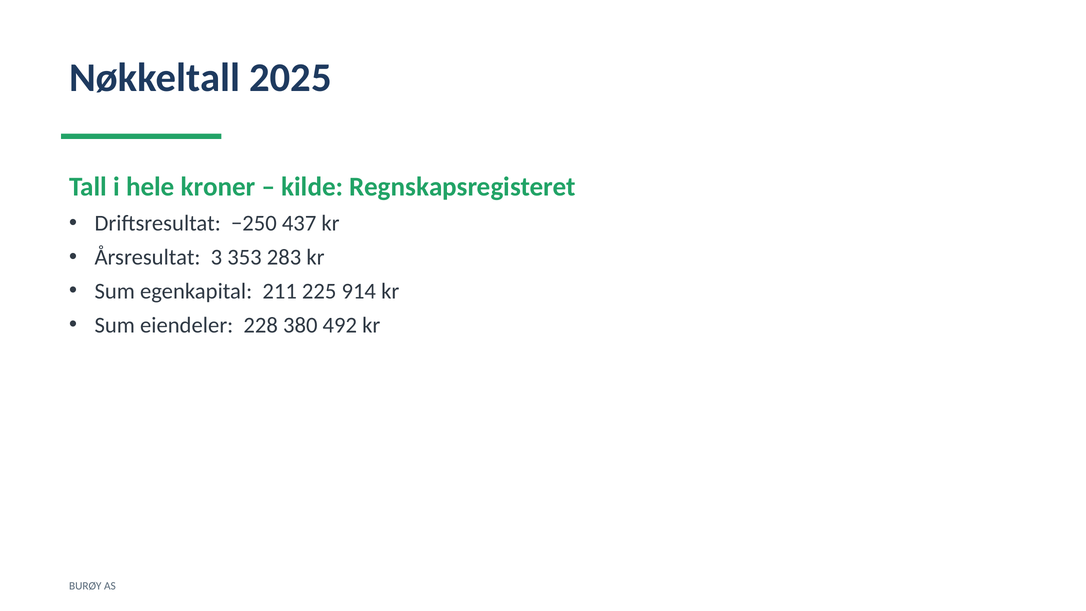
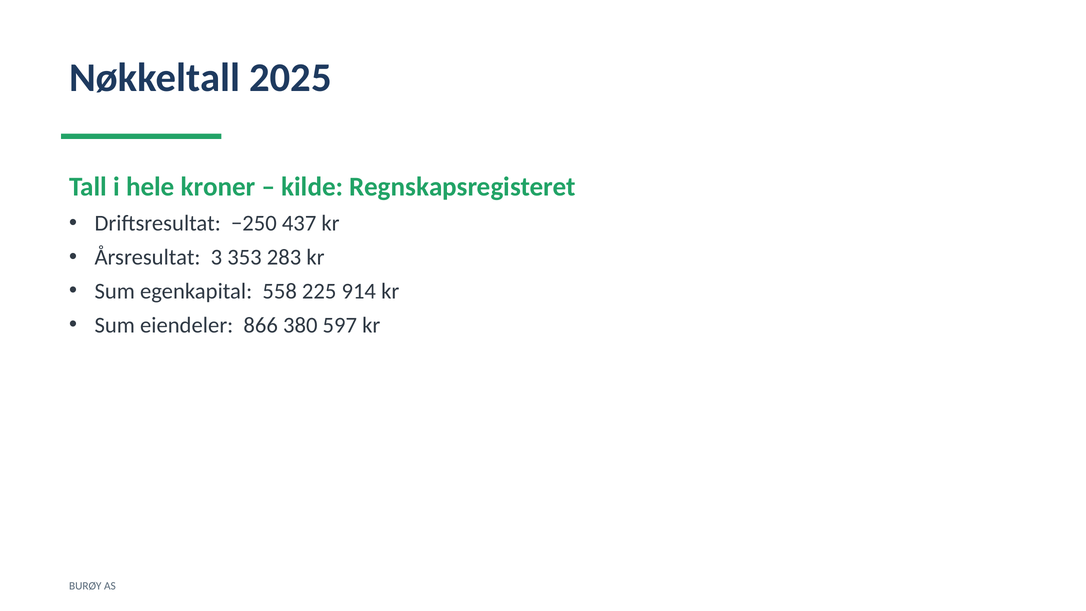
211: 211 -> 558 (280, 291)
228: 228 -> 866 (261, 325)
492: 492 -> 597 (340, 325)
